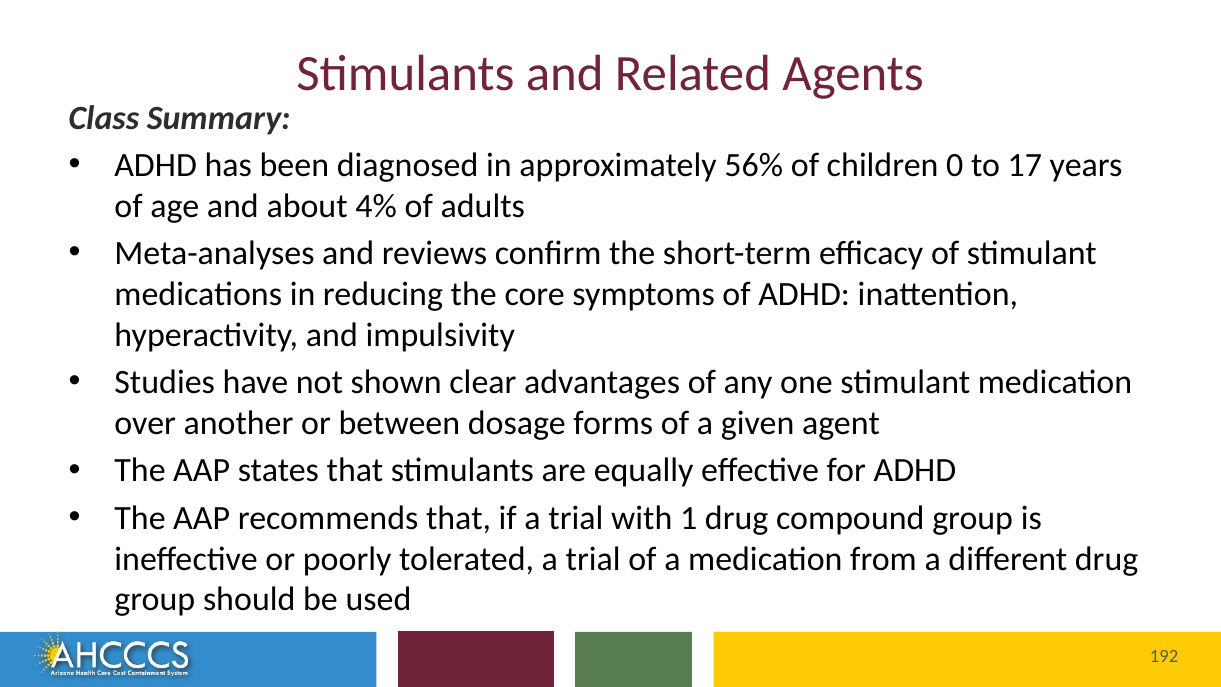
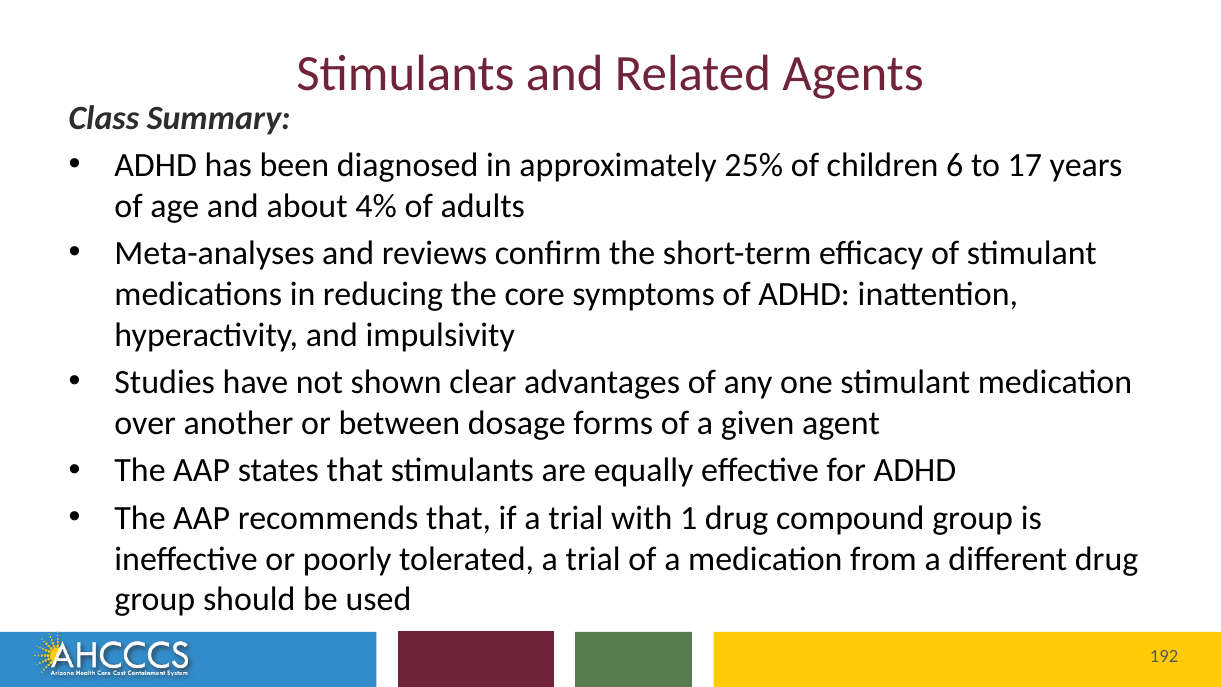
56%: 56% -> 25% (754, 165)
0: 0 -> 6 (955, 165)
